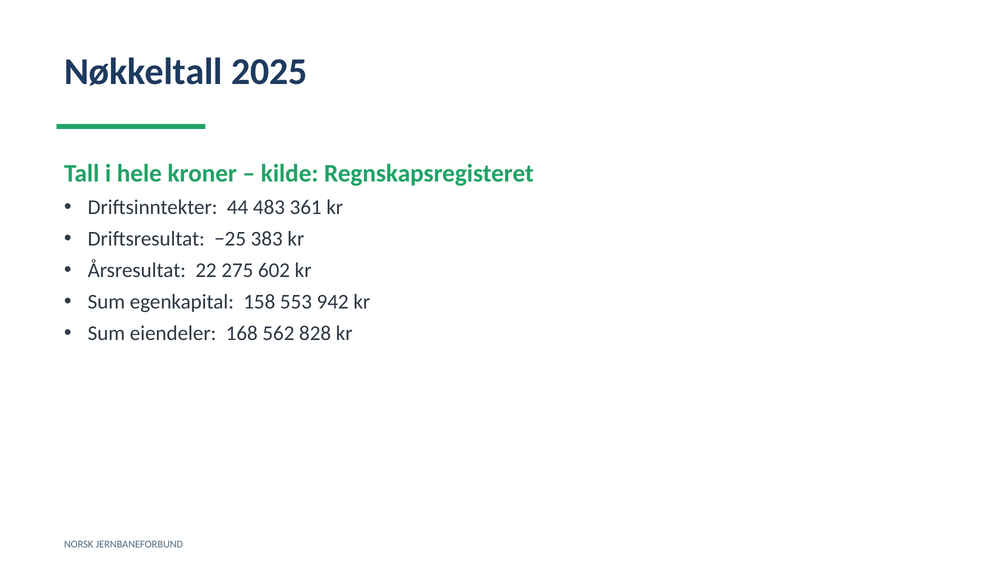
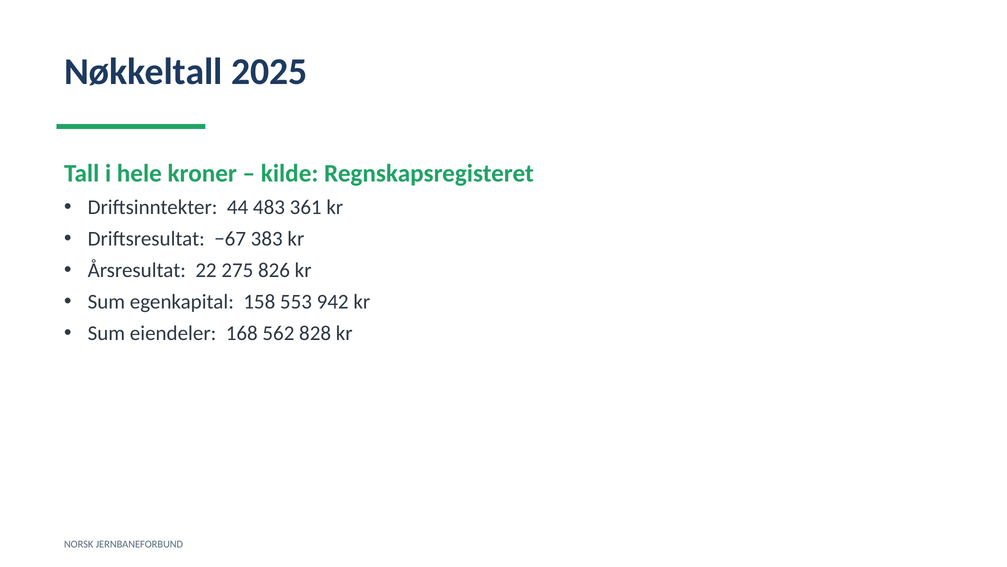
−25: −25 -> −67 (230, 239)
602: 602 -> 826 (274, 270)
